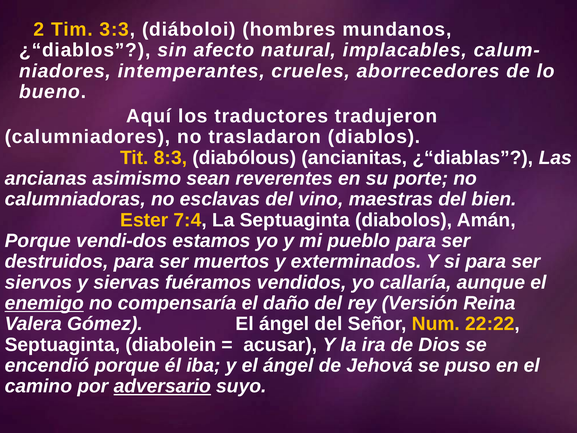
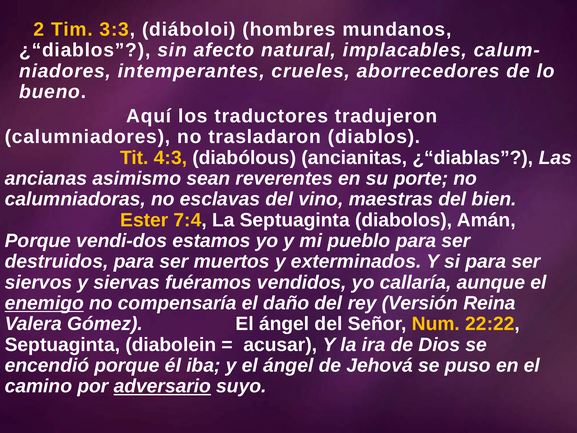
8:3: 8:3 -> 4:3 (171, 158)
